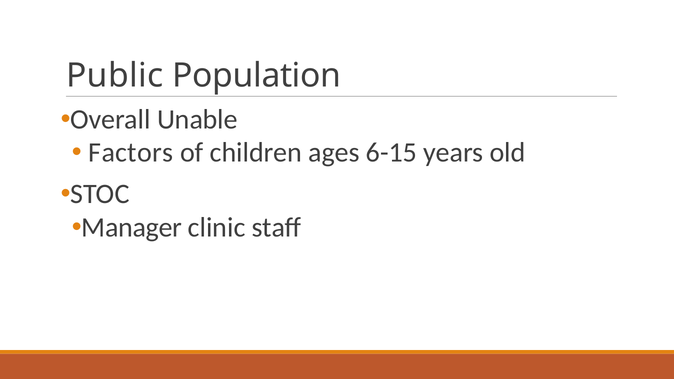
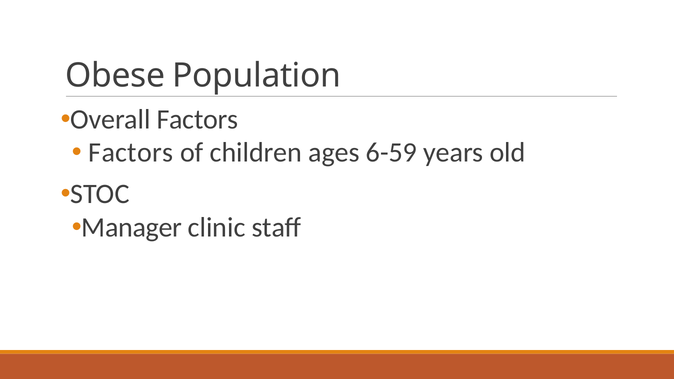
Public: Public -> Obese (115, 76)
Overall Unable: Unable -> Factors (197, 120)
6-15: 6-15 -> 6-59 (391, 153)
